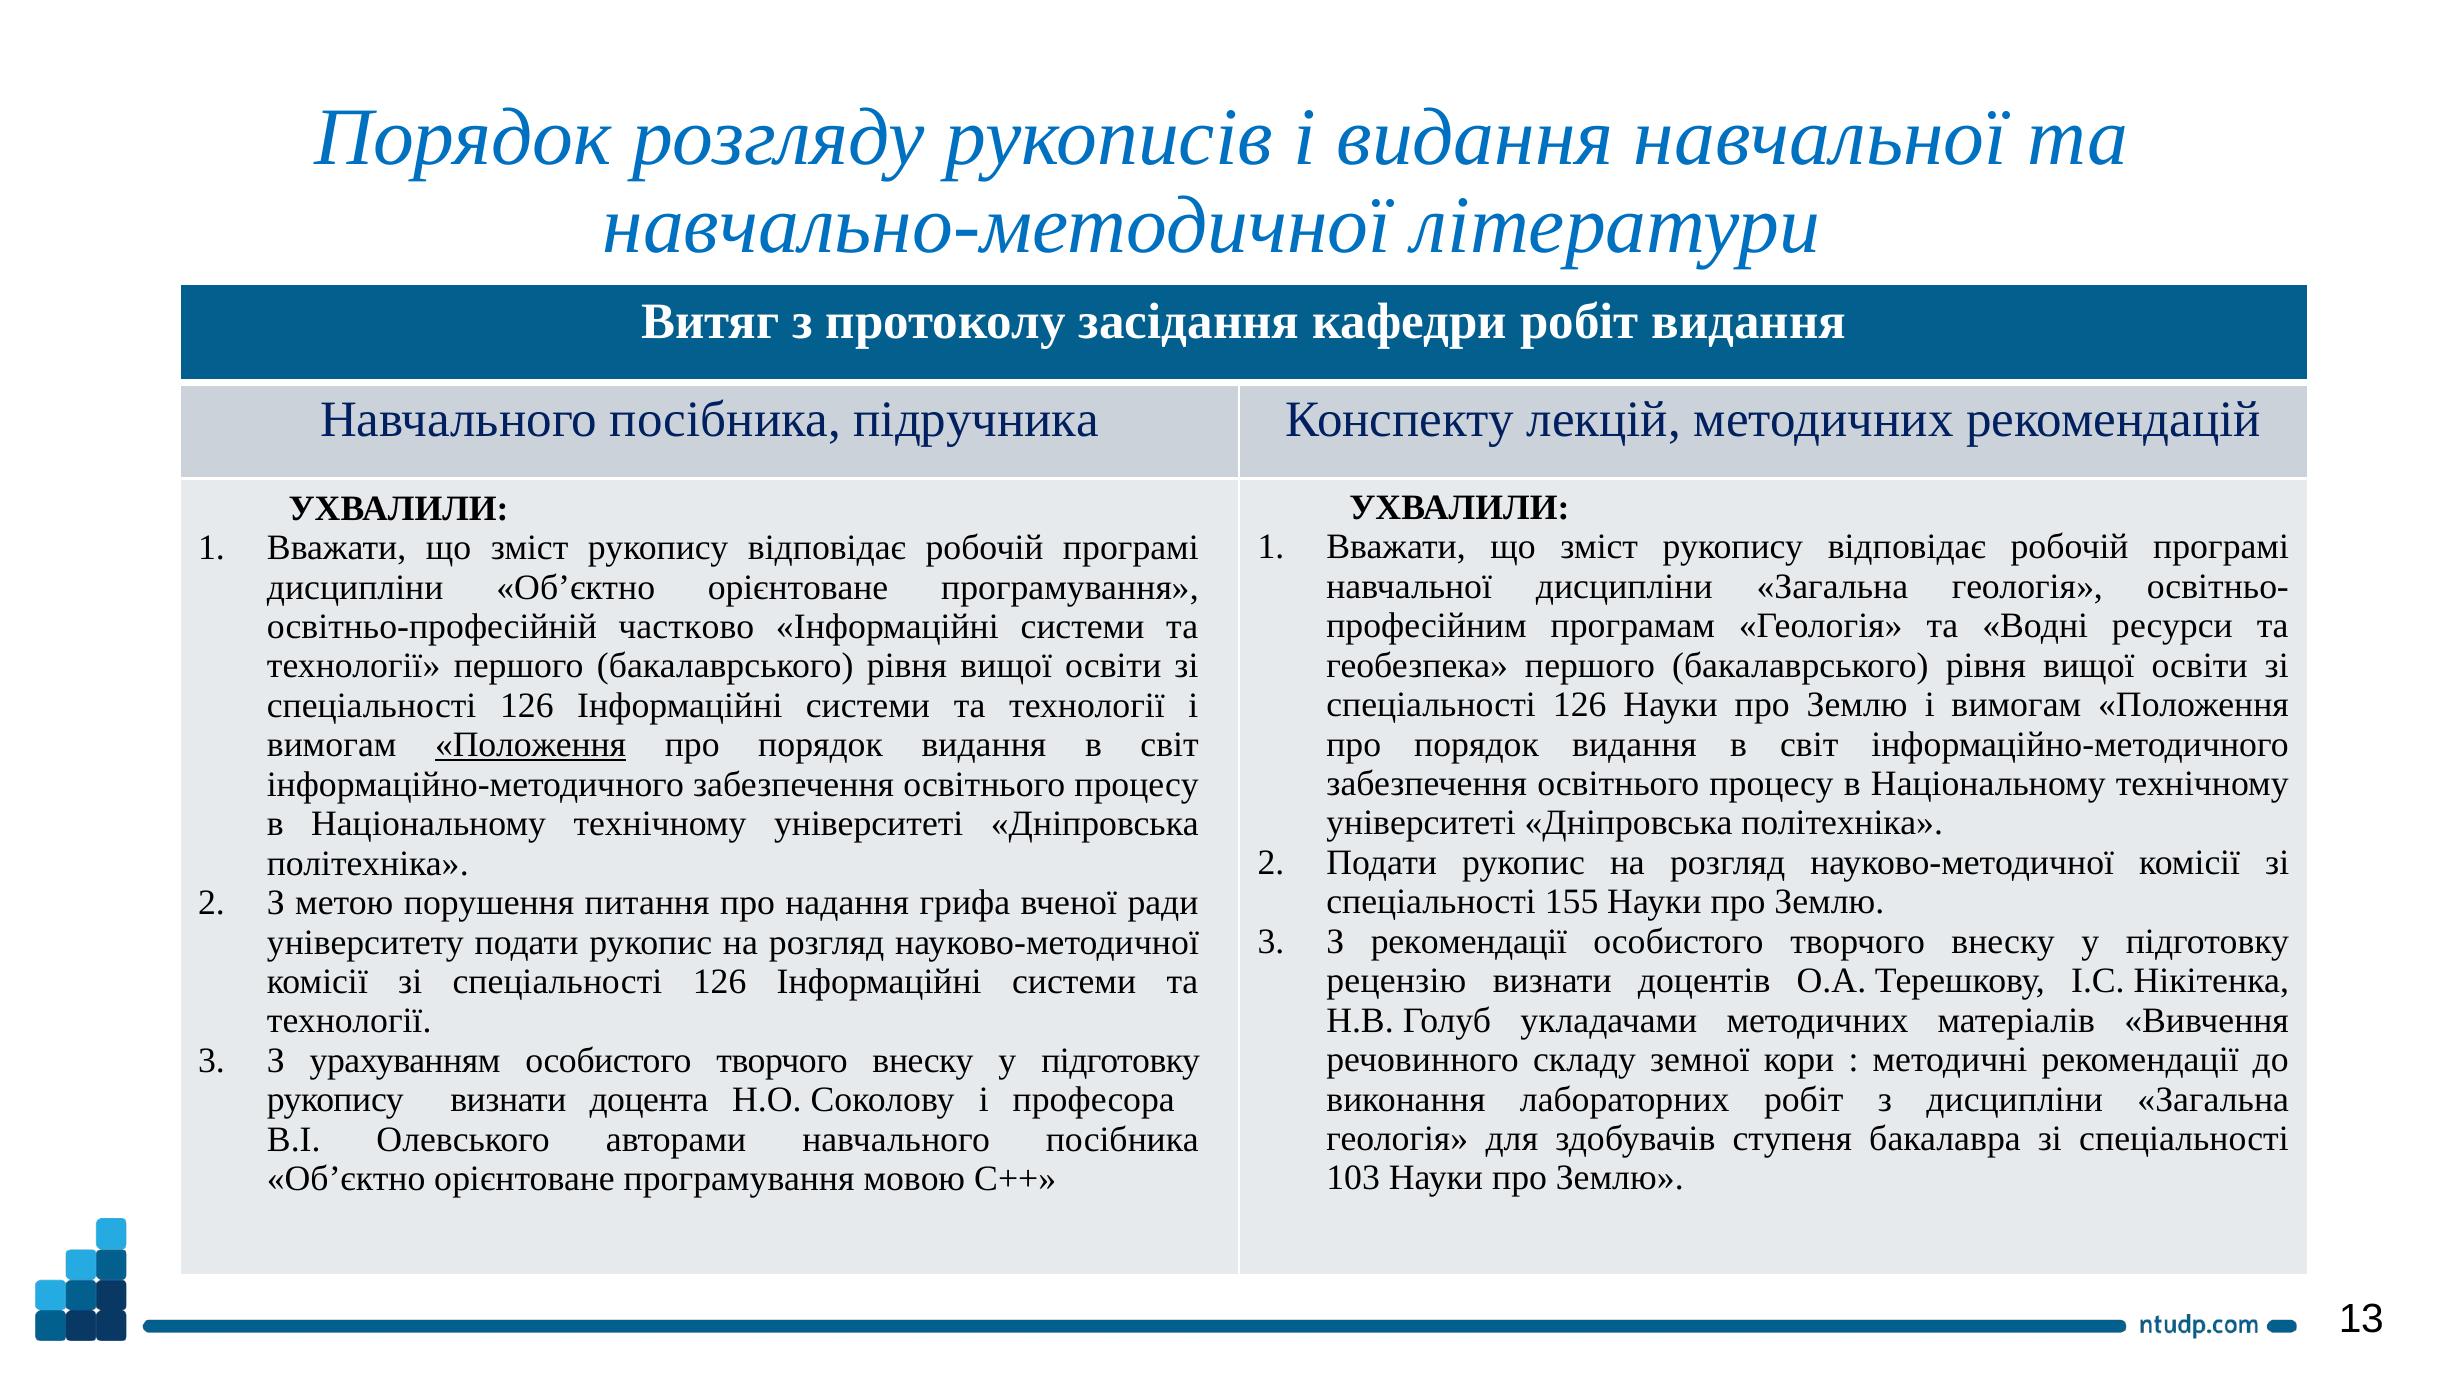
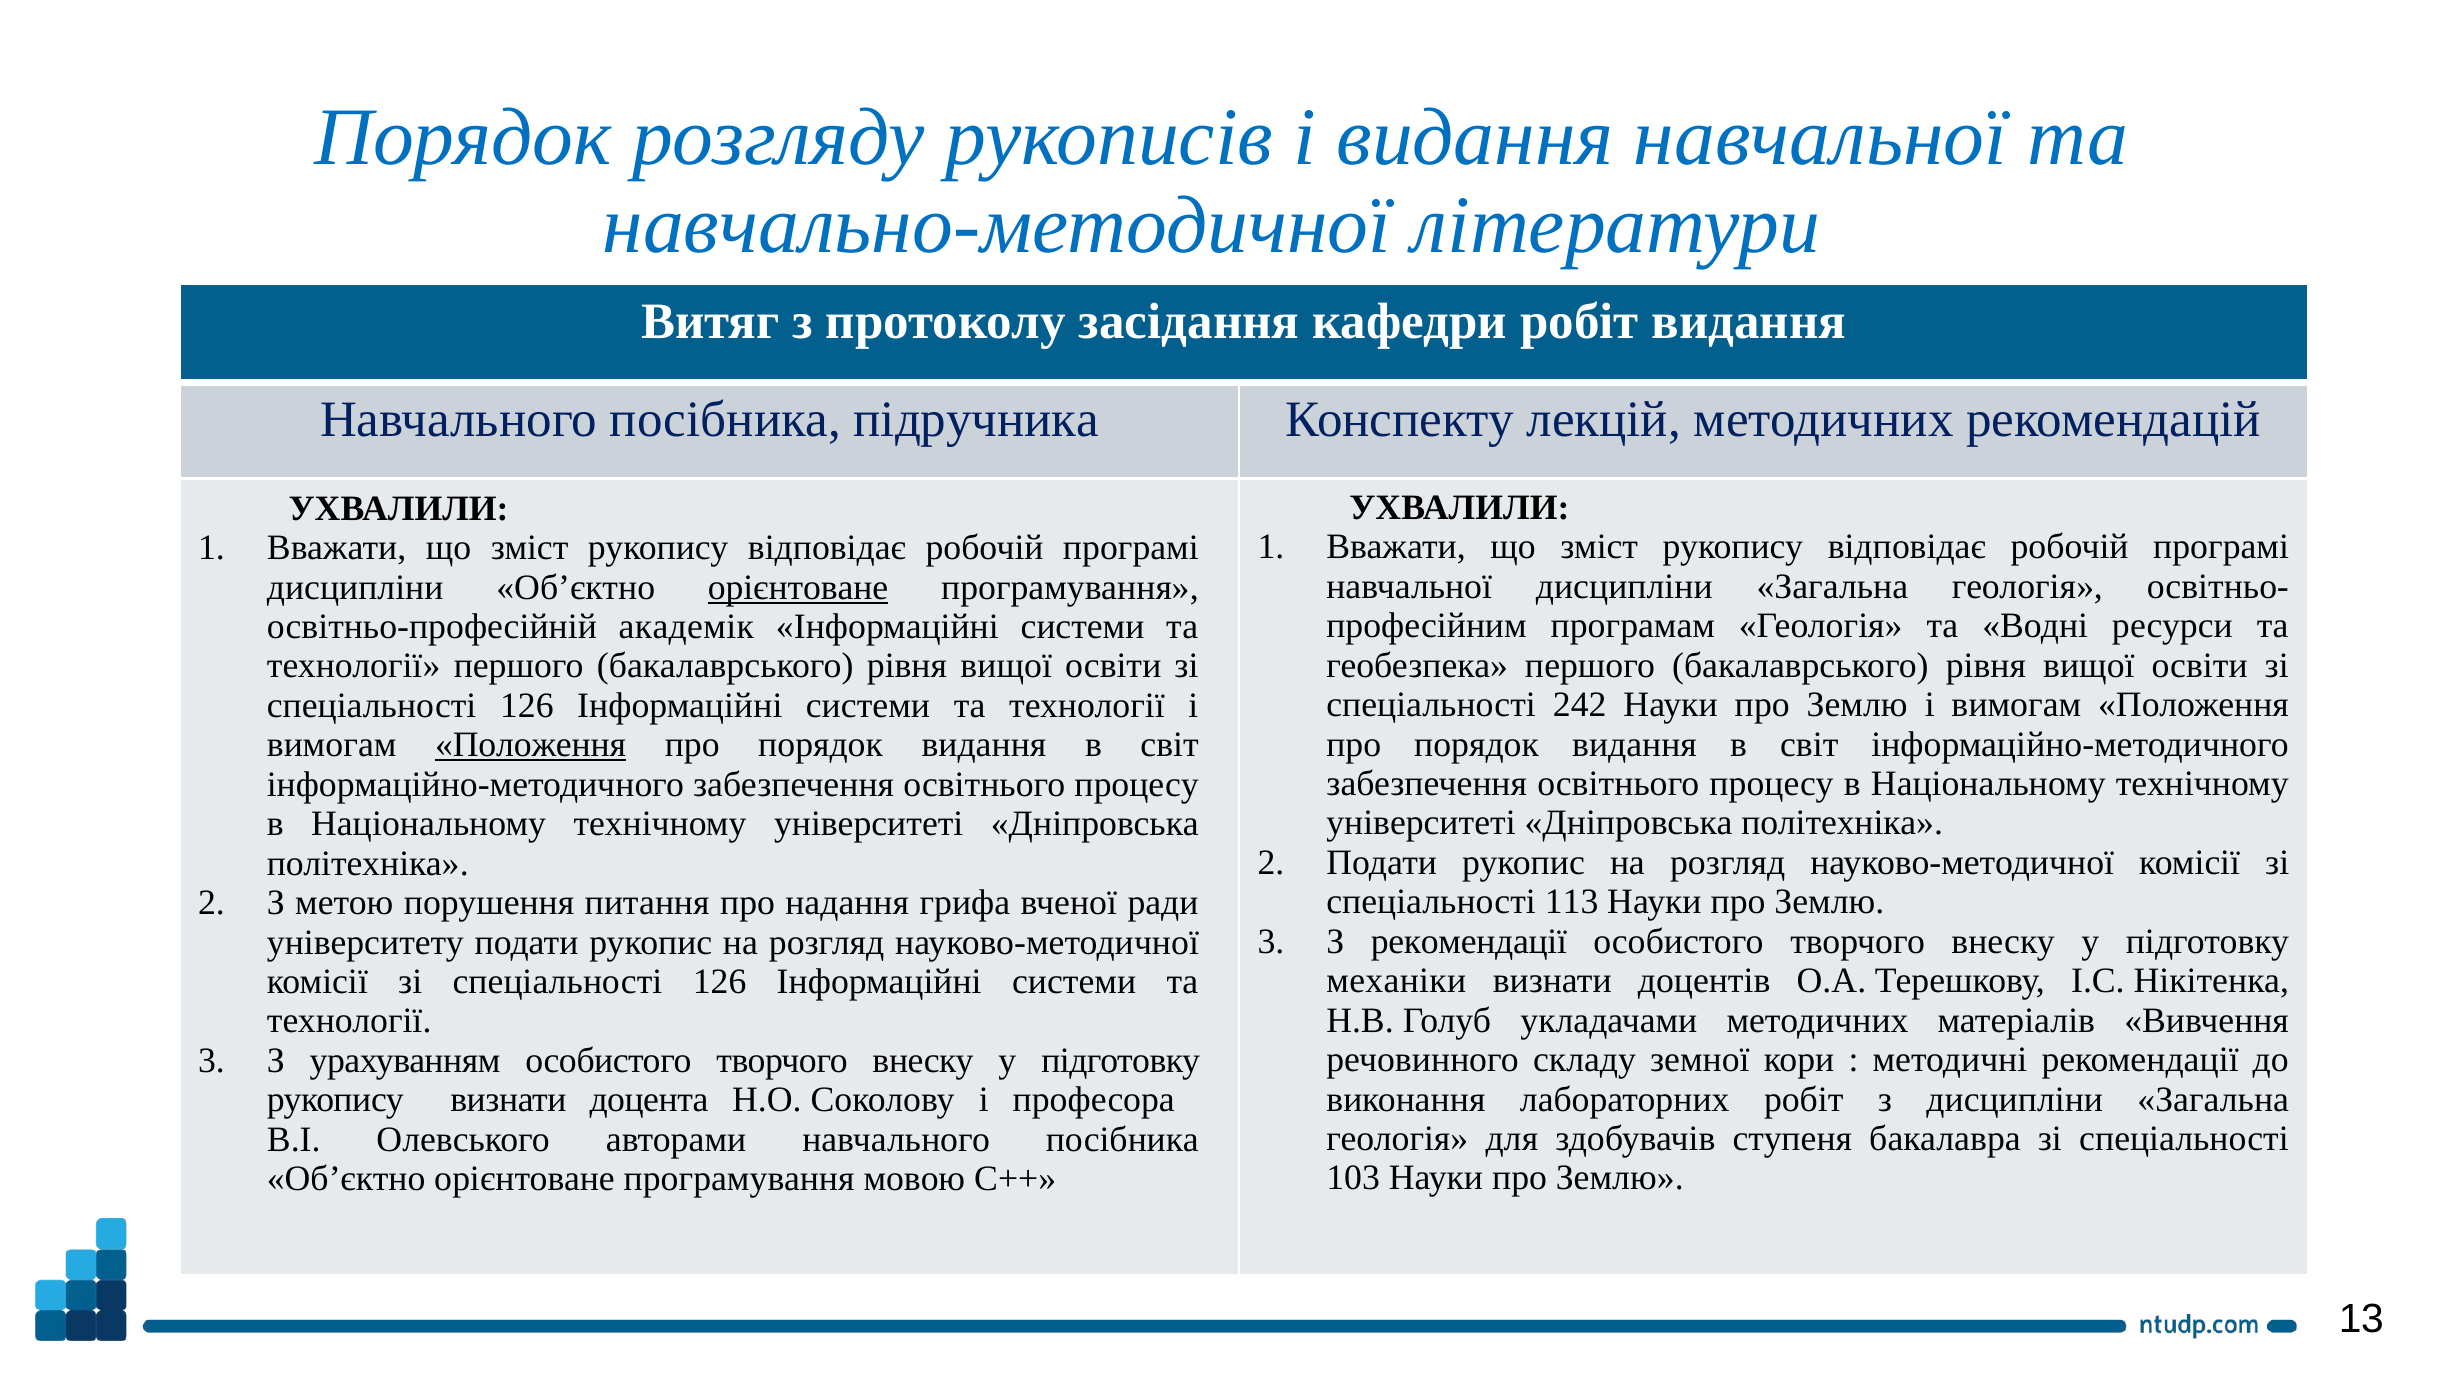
орієнтоване underline: none -> present (798, 587)
частково: частково -> академік (686, 627)
126: 126 -> 242 (1580, 705)
155: 155 -> 113 (1572, 902)
рецензію: рецензію -> механіки (1396, 981)
